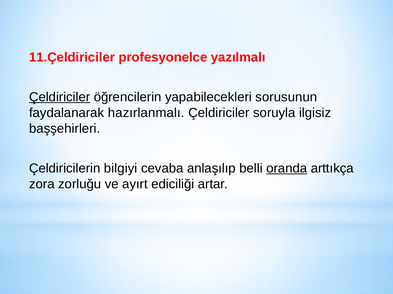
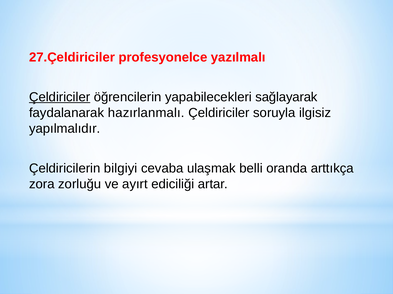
11.Çeldiriciler: 11.Çeldiriciler -> 27.Çeldiriciler (72, 57)
sorusunun: sorusunun -> sağlayarak (286, 97)
başşehirleri: başşehirleri -> yapılmalıdır (65, 129)
anlaşılıp: anlaşılıp -> ulaşmak (211, 169)
oranda underline: present -> none (287, 169)
